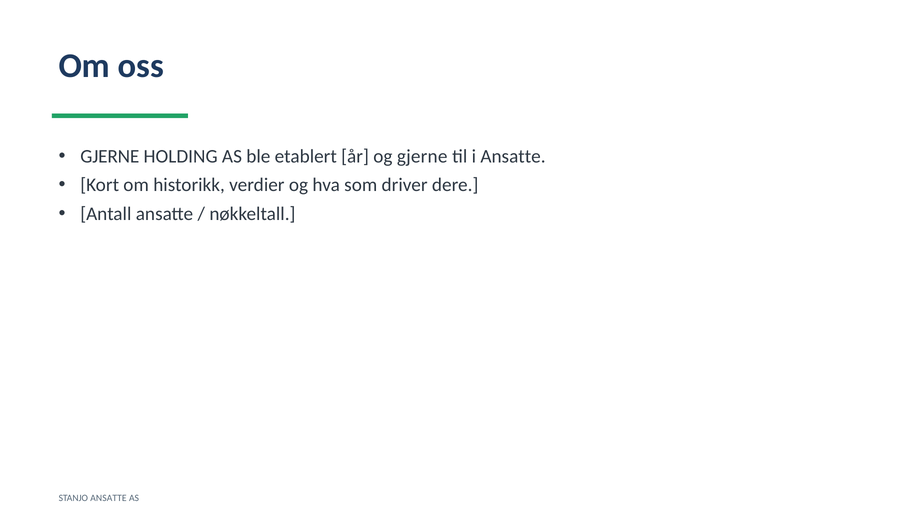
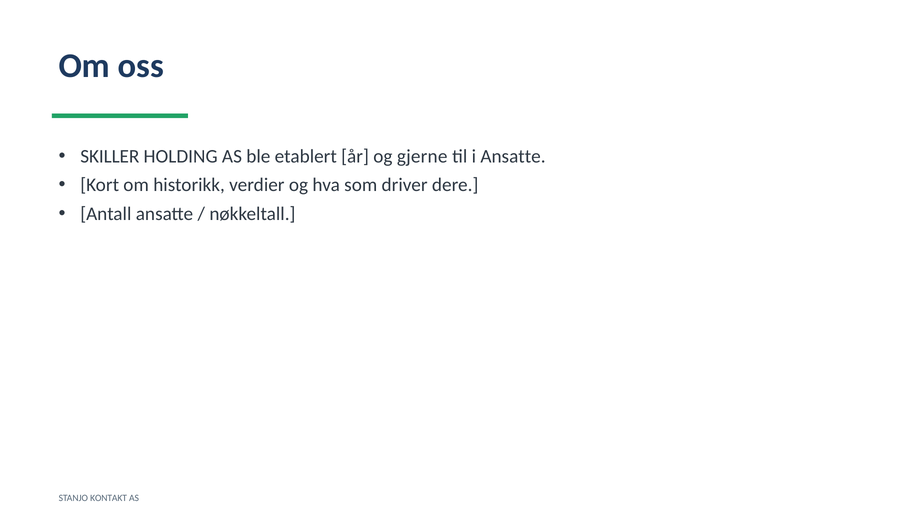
GJERNE: GJERNE -> SKILLER (110, 156)
STANJO ANSATTE: ANSATTE -> KONTAKT (109, 498)
